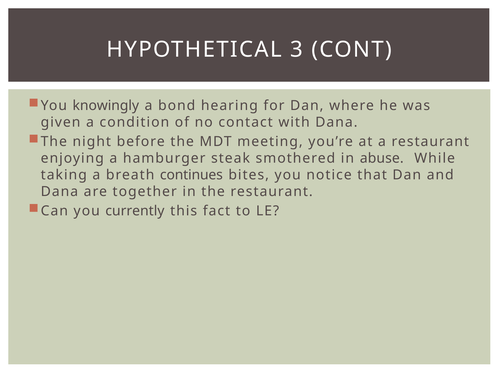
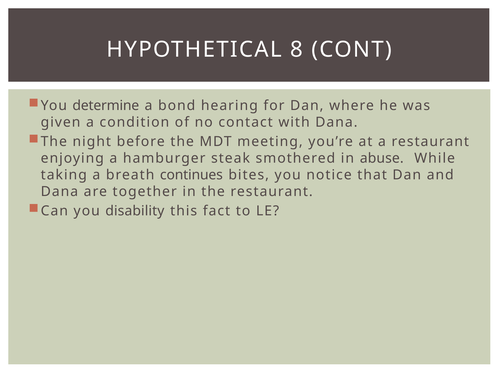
3: 3 -> 8 (297, 50)
knowingly: knowingly -> determine (106, 106)
currently: currently -> disability (135, 211)
